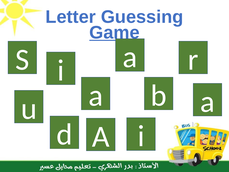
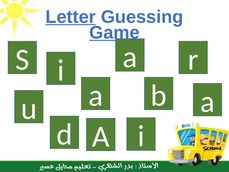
Letter underline: none -> present (71, 17)
